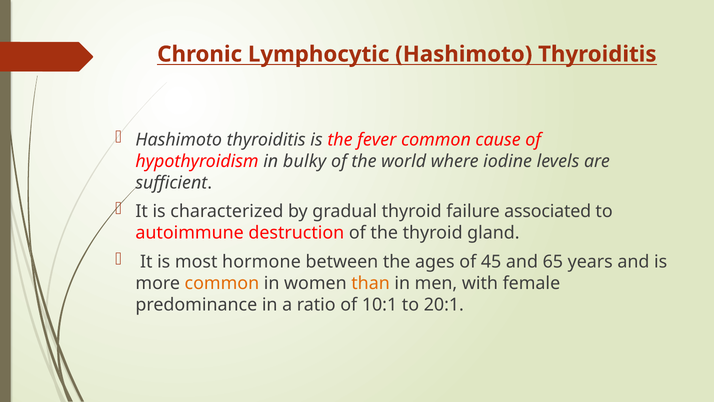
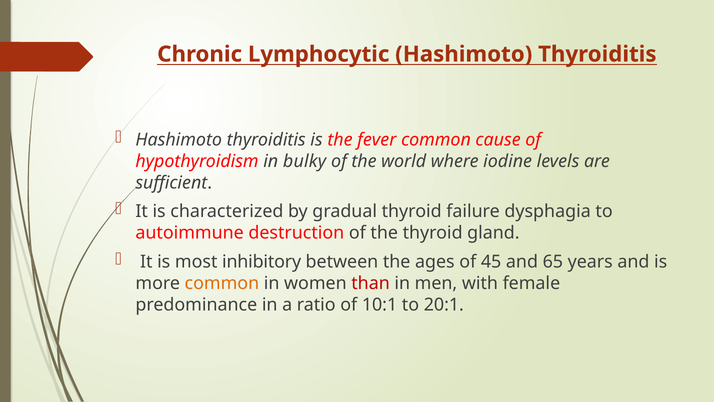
associated: associated -> dysphagia (548, 211)
hormone: hormone -> inhibitory (262, 262)
than colour: orange -> red (371, 283)
